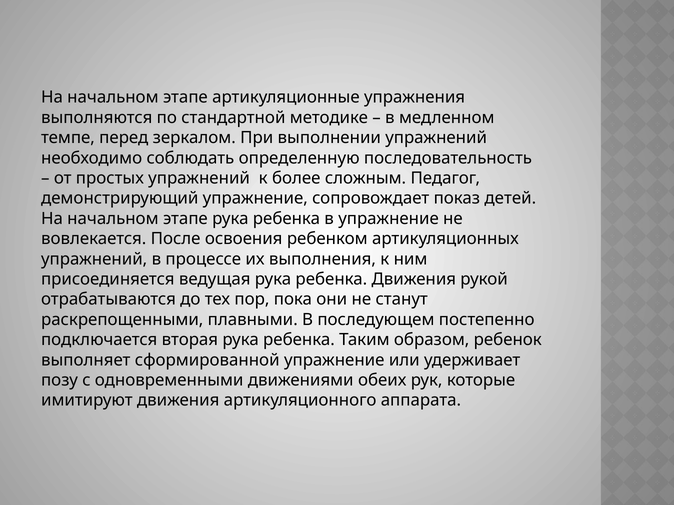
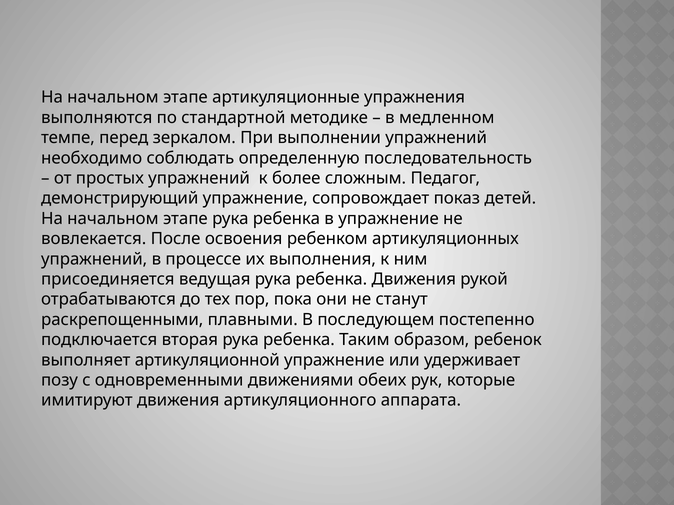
сформированной: сформированной -> артикуляционной (207, 360)
